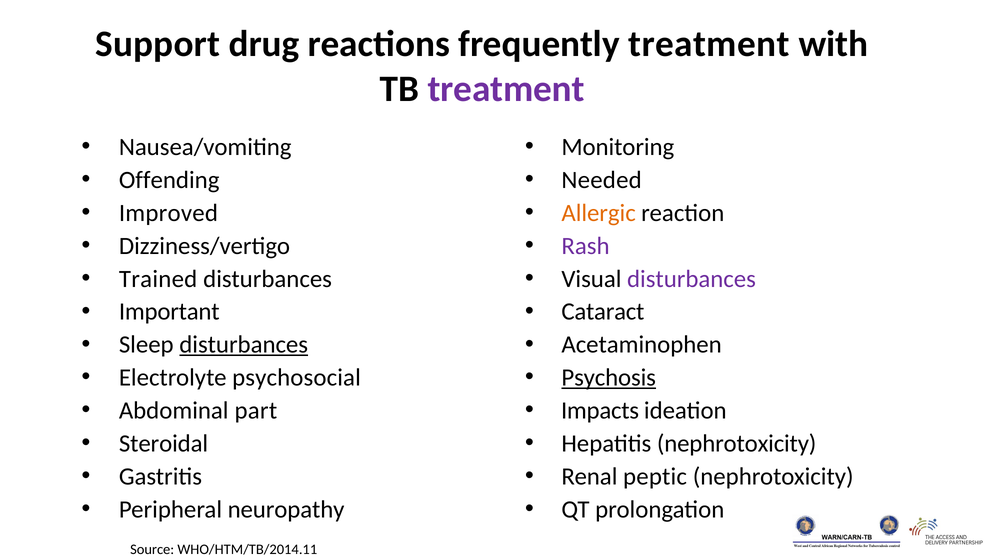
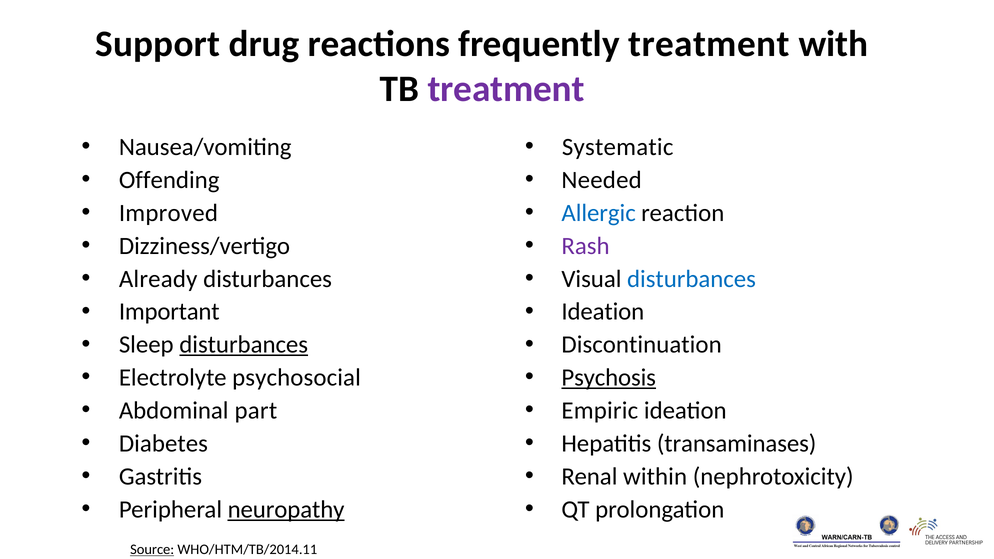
Monitoring: Monitoring -> Systematic (618, 147)
Allergic colour: orange -> blue (599, 213)
Trained: Trained -> Already (158, 279)
disturbances colour: purple -> blue (691, 279)
Cataract: Cataract -> Ideation (603, 312)
Acetaminophen: Acetaminophen -> Discontinuation (642, 345)
Impacts: Impacts -> Empiric (600, 411)
Steroidal: Steroidal -> Diabetes (163, 444)
Hepatitis nephrotoxicity: nephrotoxicity -> transaminases (737, 444)
peptic: peptic -> within (655, 477)
neuropathy underline: none -> present (286, 509)
Source underline: none -> present (152, 550)
